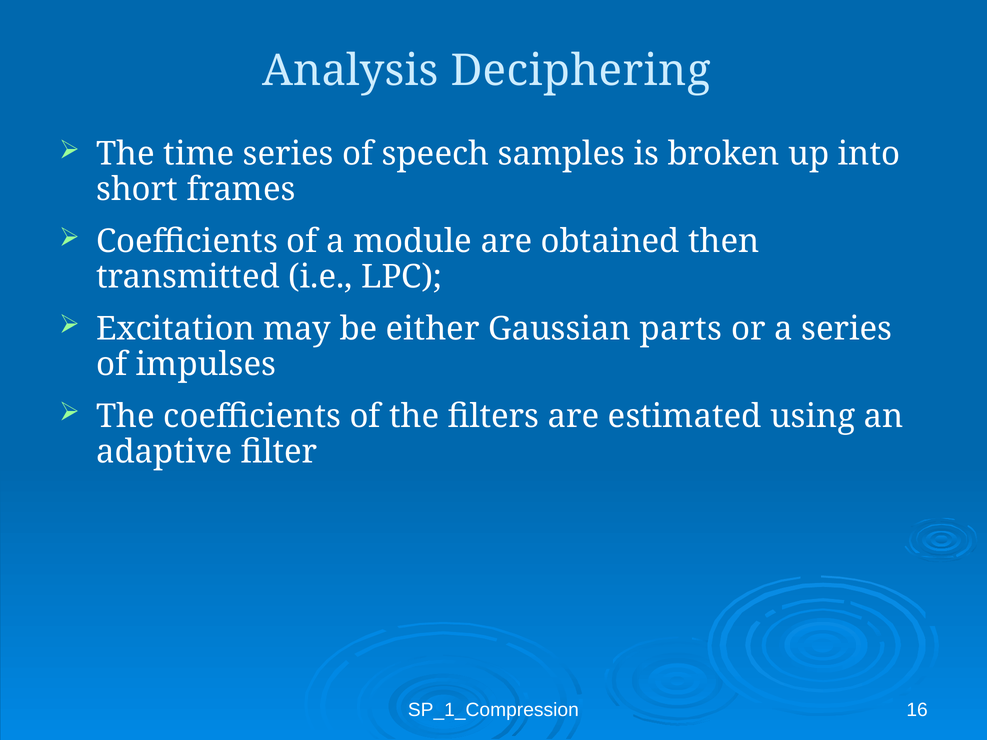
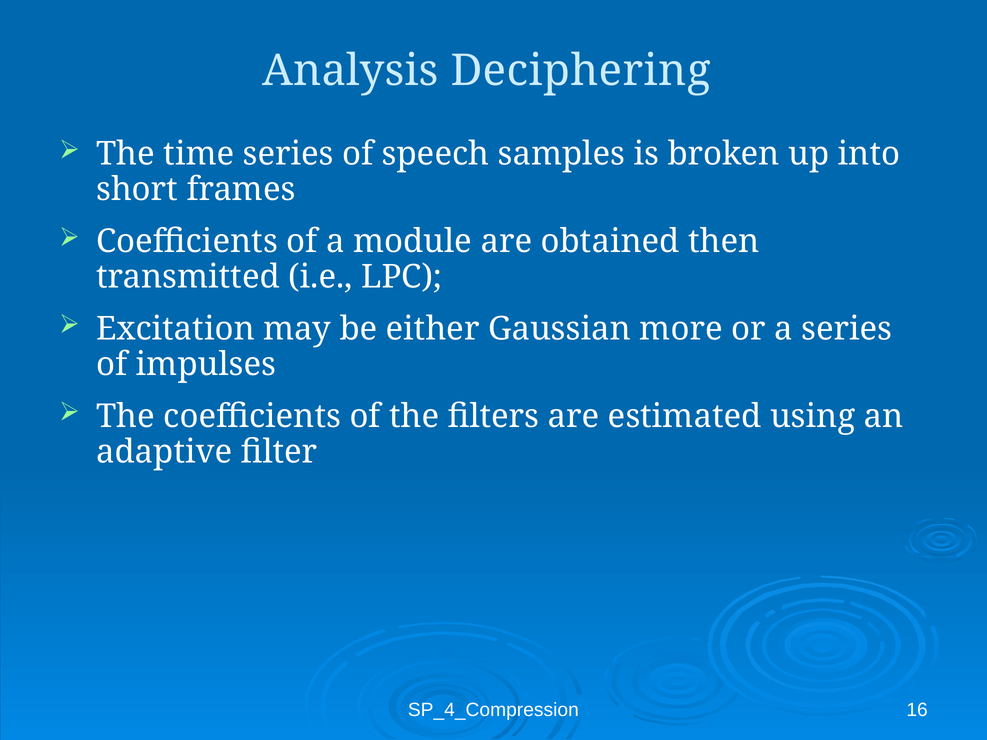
parts: parts -> more (681, 329)
SP_1_Compression: SP_1_Compression -> SP_4_Compression (493, 710)
